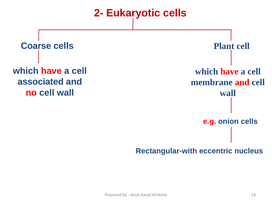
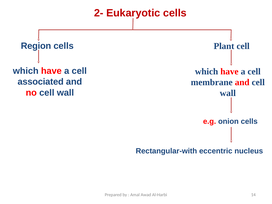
Coarse: Coarse -> Region (36, 46)
